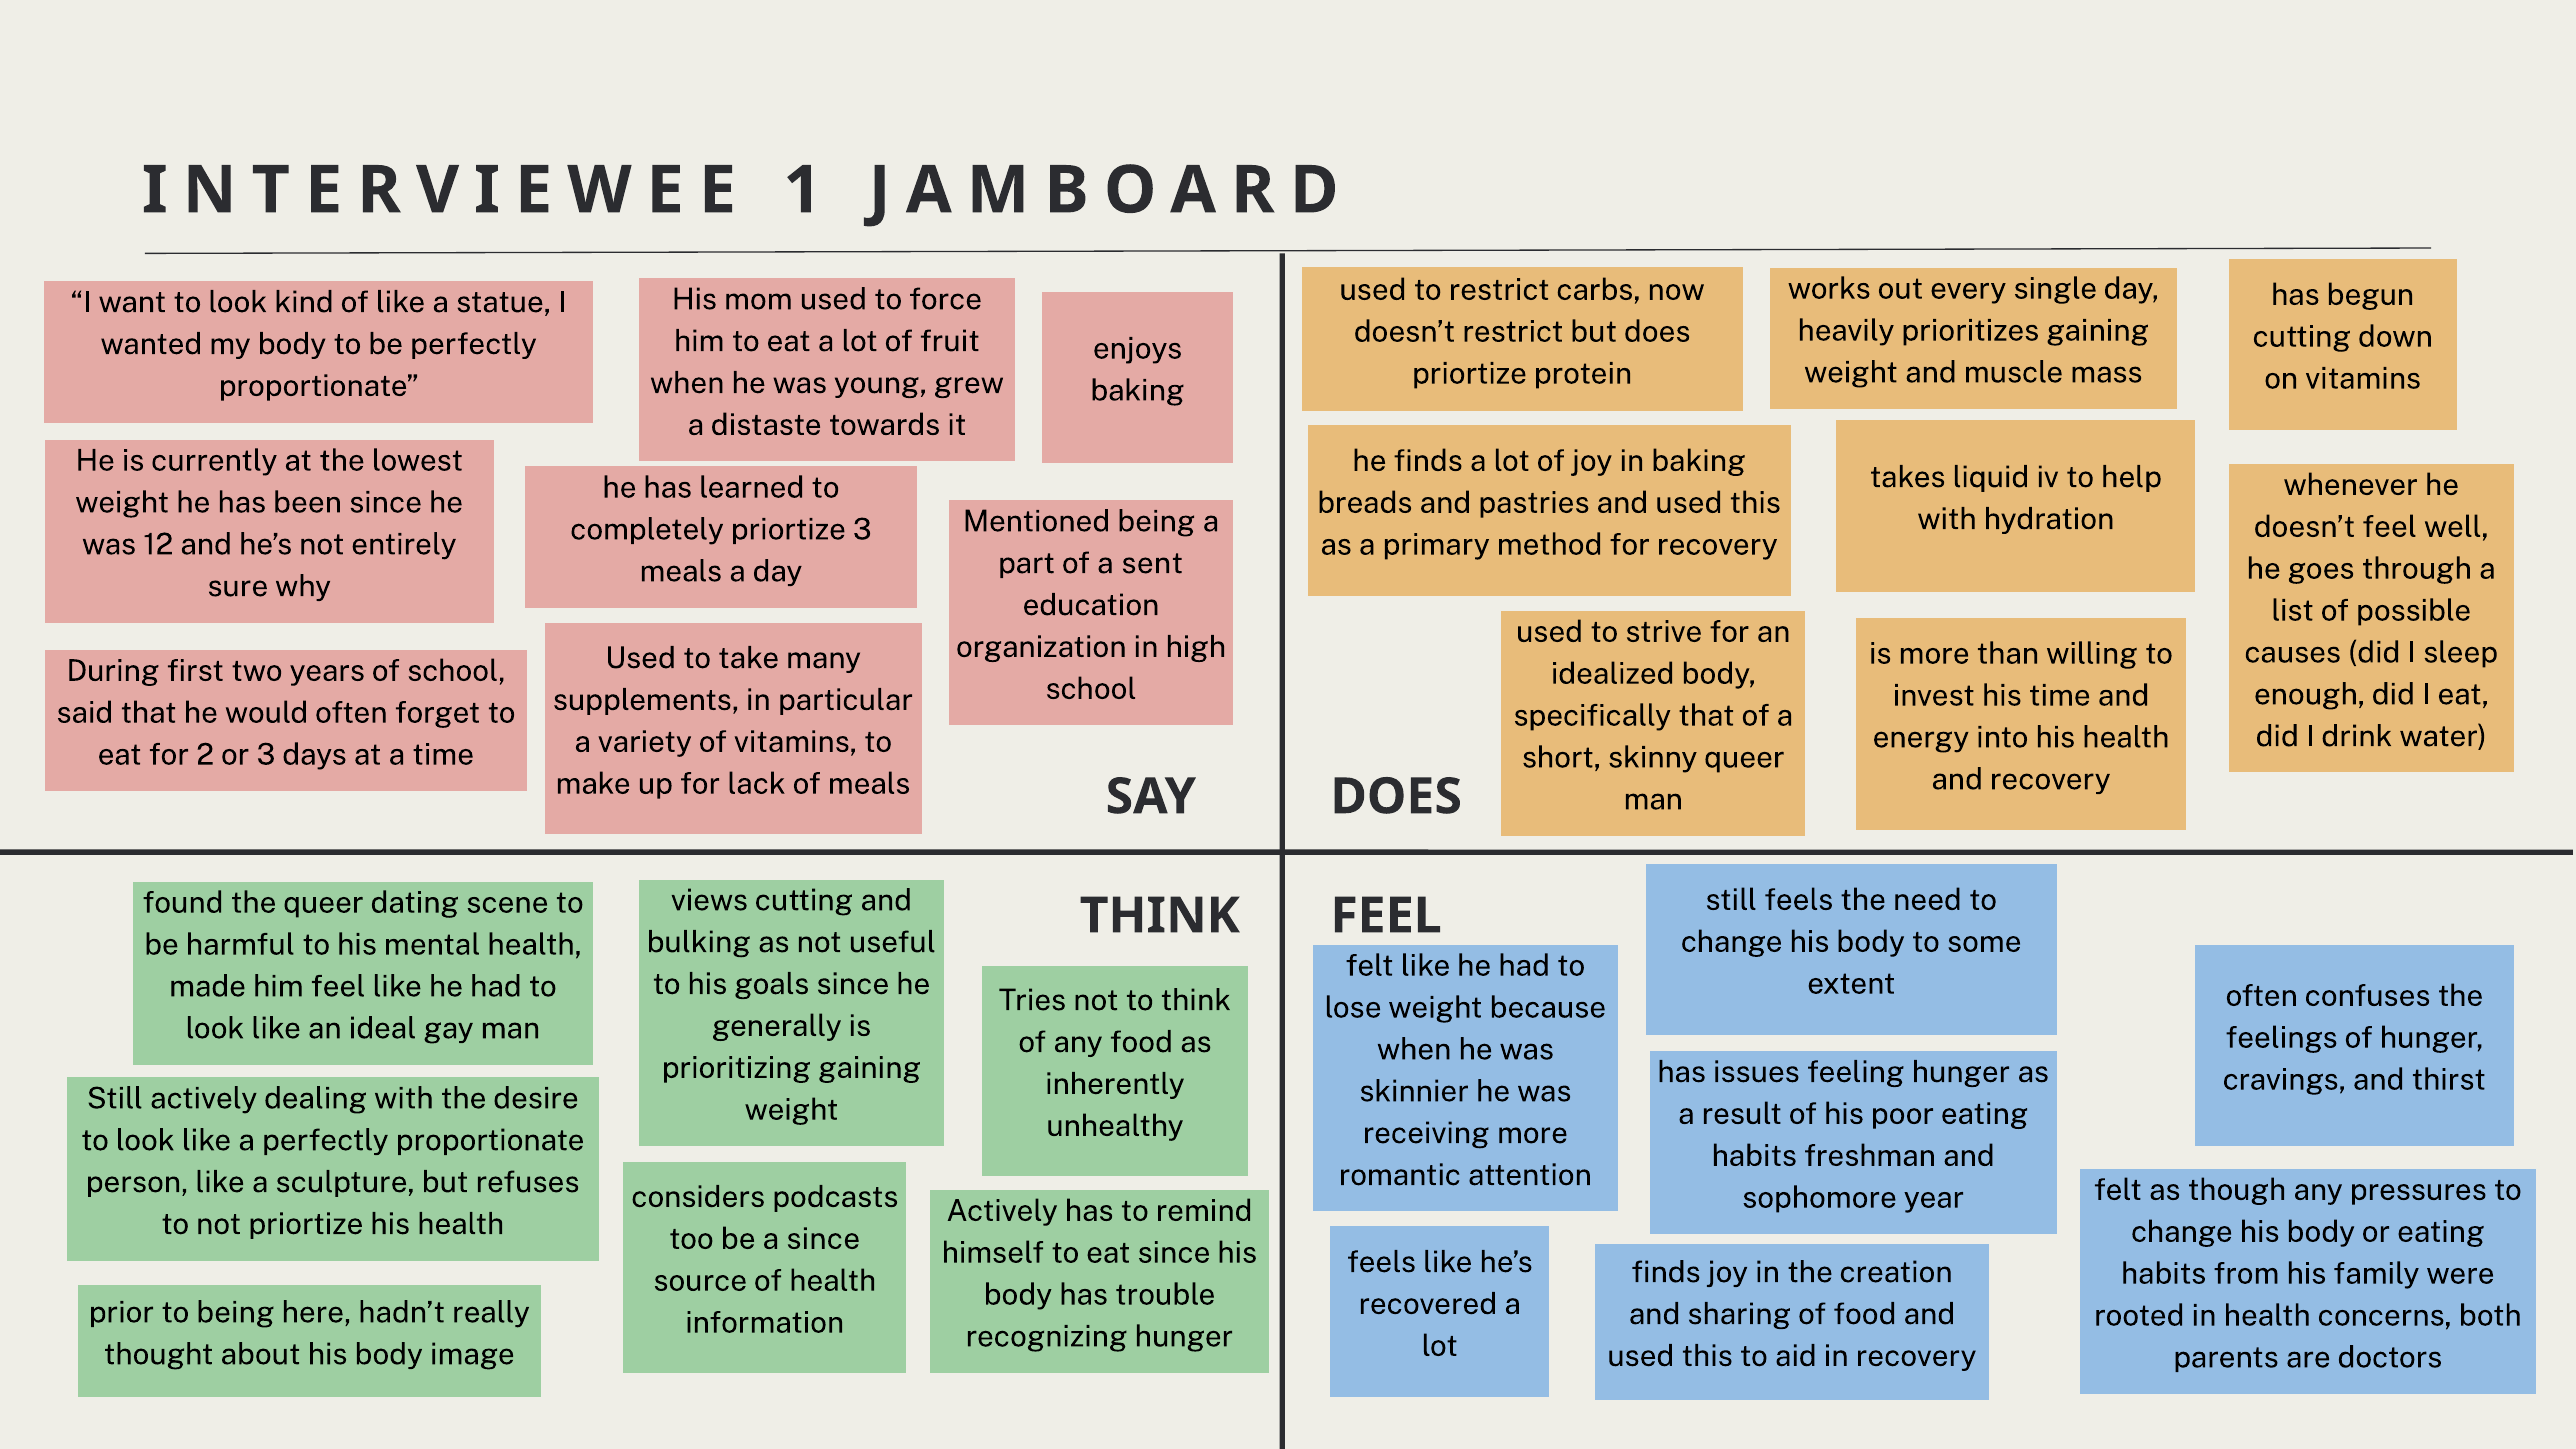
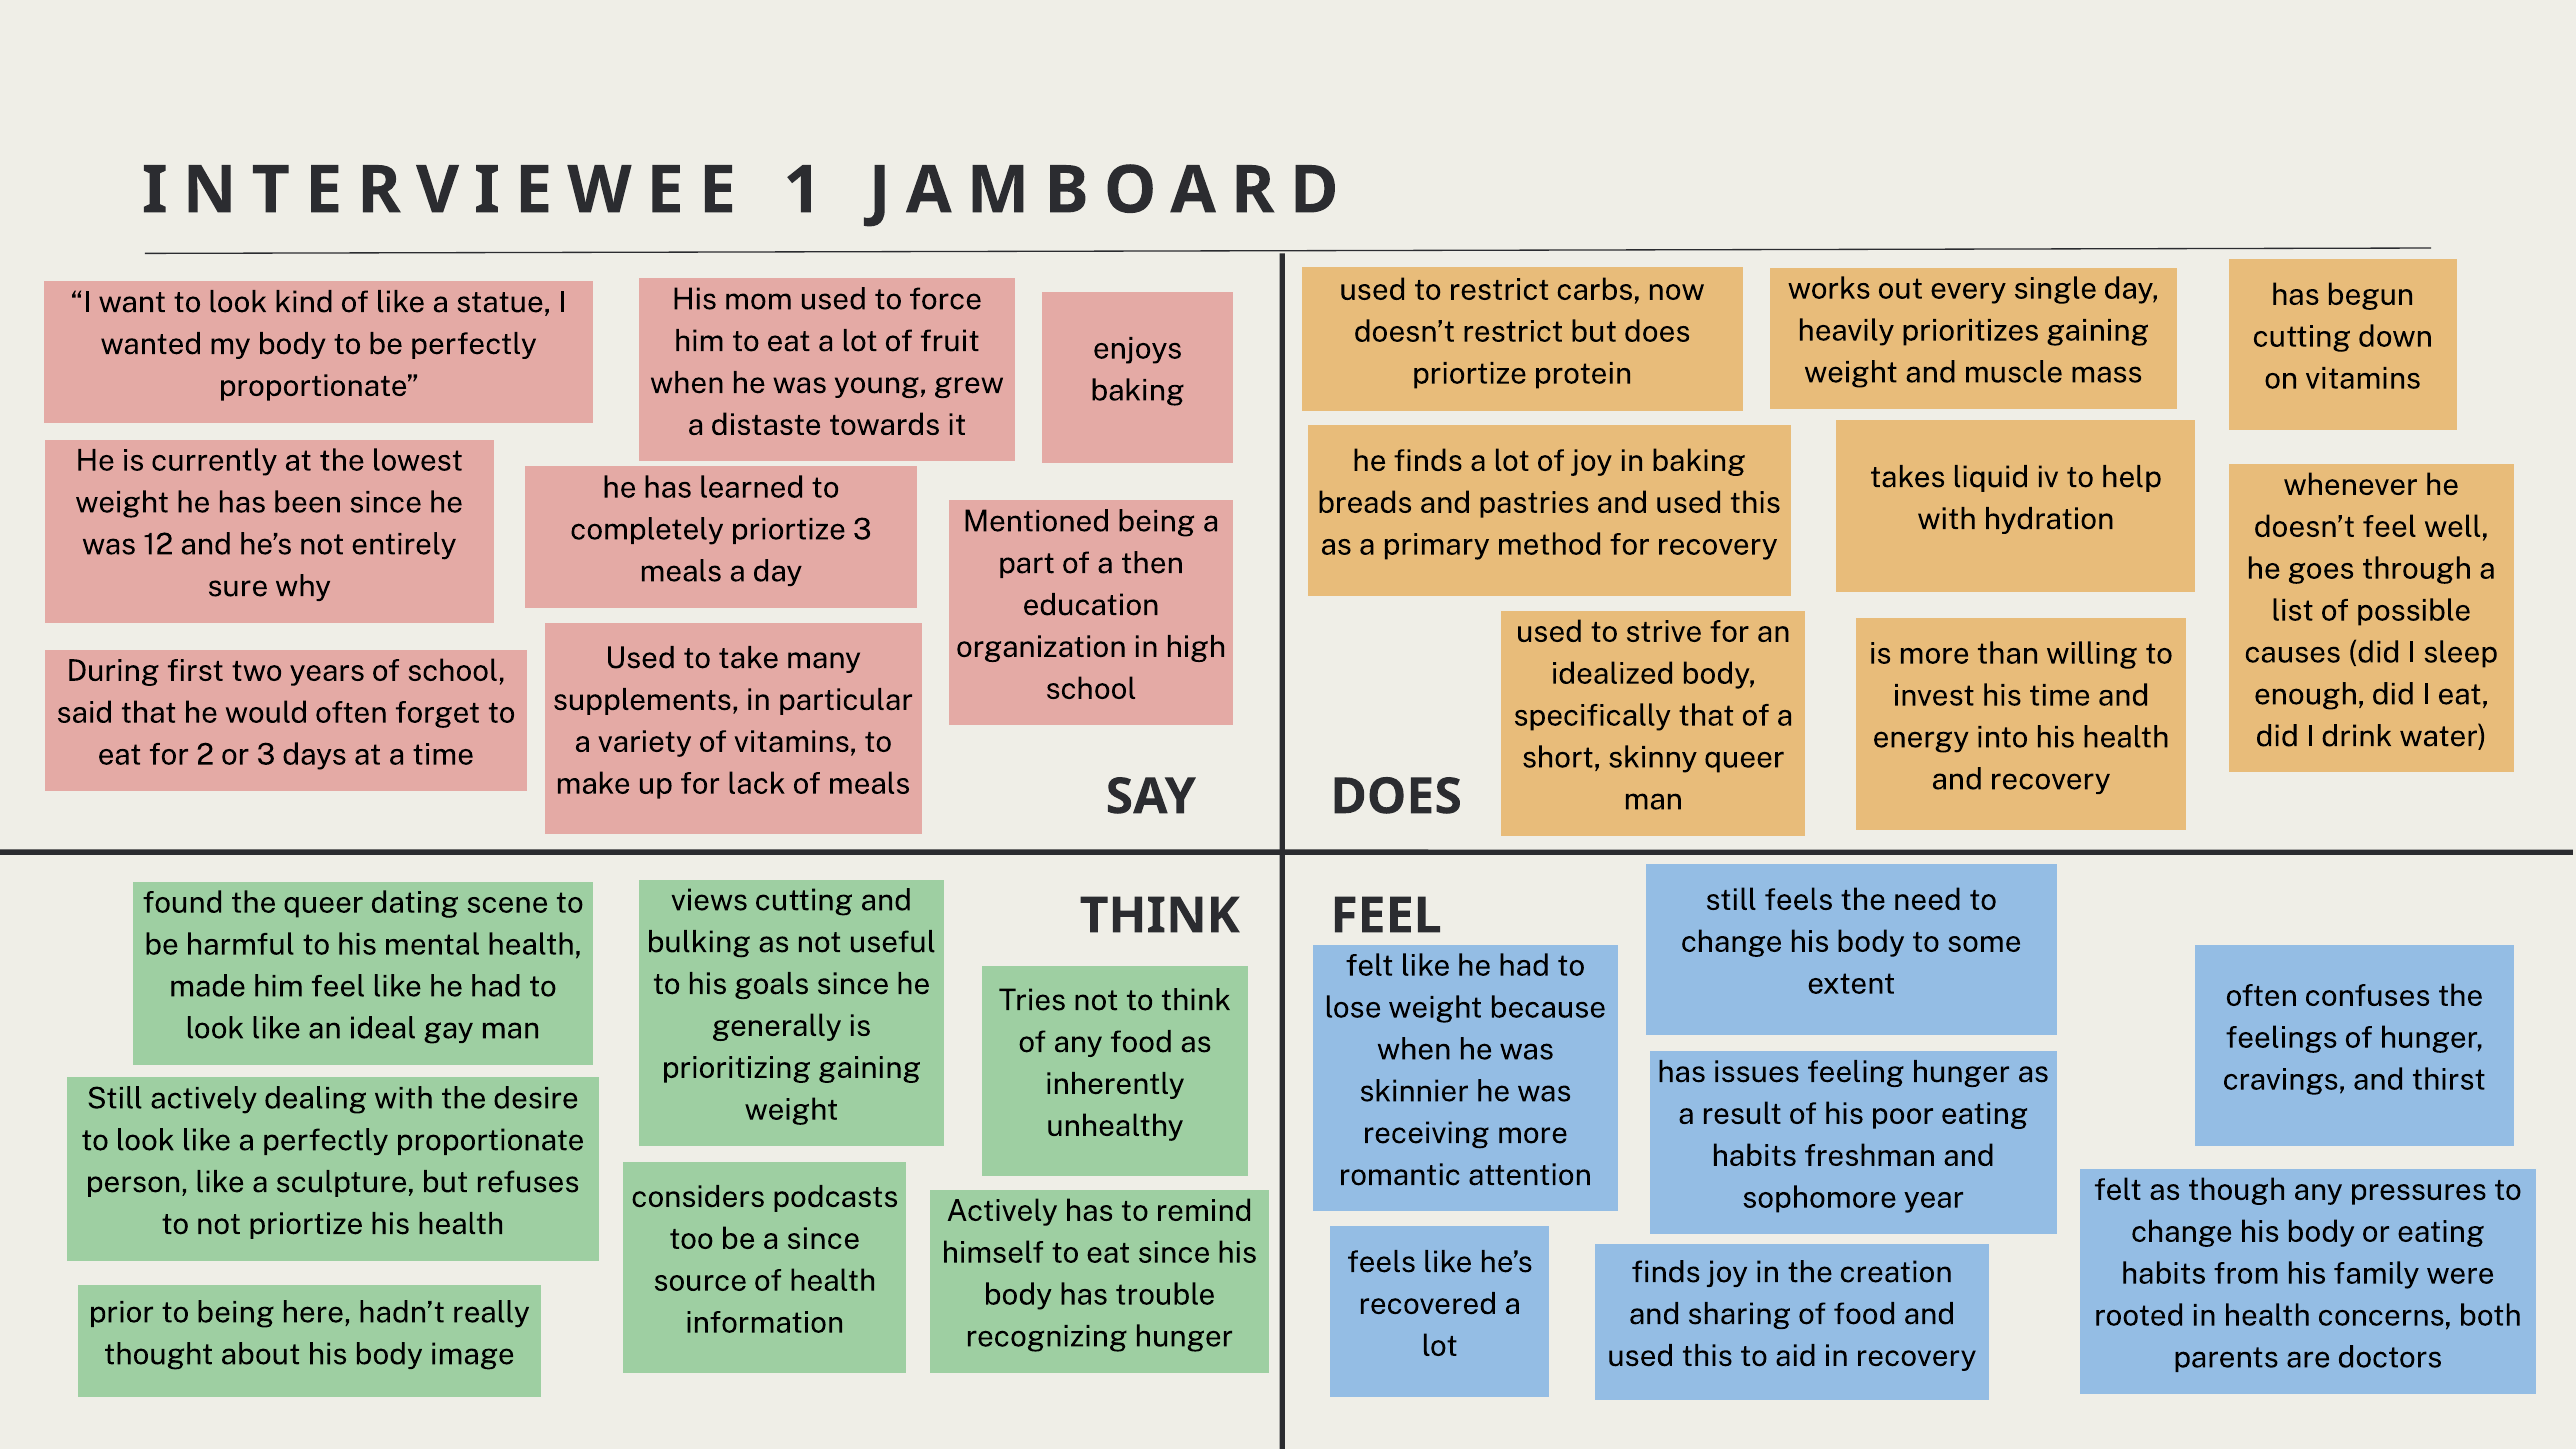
sent: sent -> then (1152, 563)
